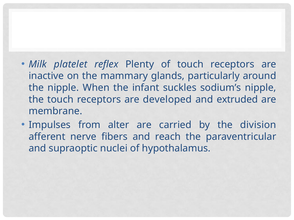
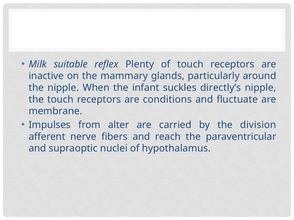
platelet: platelet -> suitable (71, 64)
sodium’s: sodium’s -> directly’s (221, 88)
developed: developed -> conditions (167, 100)
extruded: extruded -> fluctuate (237, 100)
